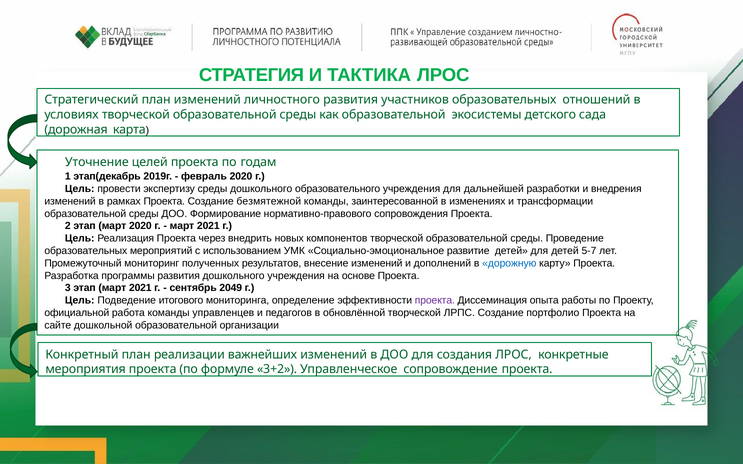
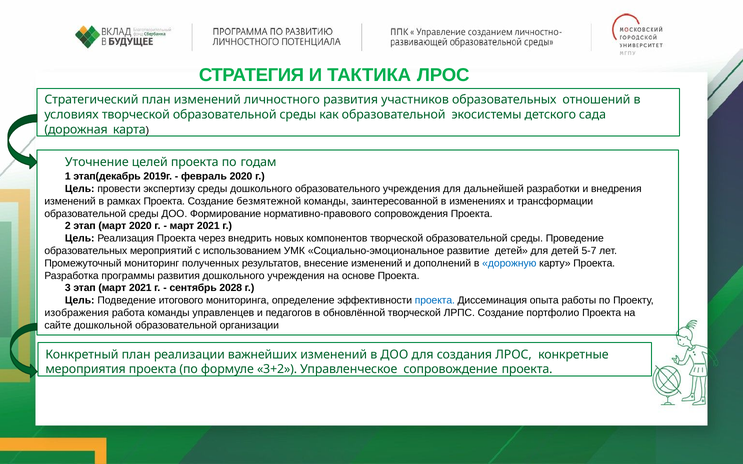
2049: 2049 -> 2028 (231, 288)
проекта colour: purple -> blue (435, 301)
официальной: официальной -> изображения (77, 313)
